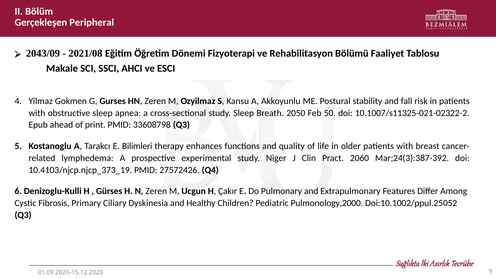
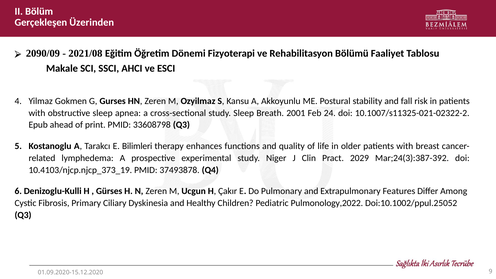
Peripheral: Peripheral -> Üzerinden (92, 22)
2043/09: 2043/09 -> 2090/09 (43, 53)
2050: 2050 -> 2001 (296, 113)
50: 50 -> 24 (330, 113)
2060: 2060 -> 2029 (360, 158)
27572426: 27572426 -> 37493878 (180, 170)
Pulmonology,2000: Pulmonology,2000 -> Pulmonology,2022 (327, 203)
